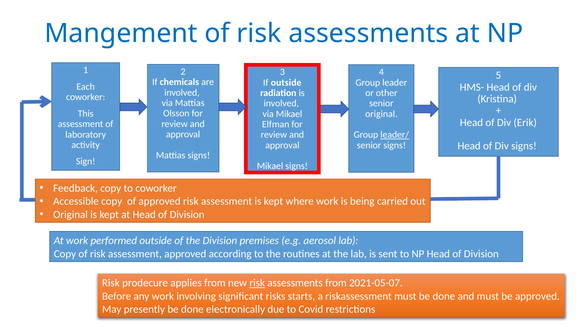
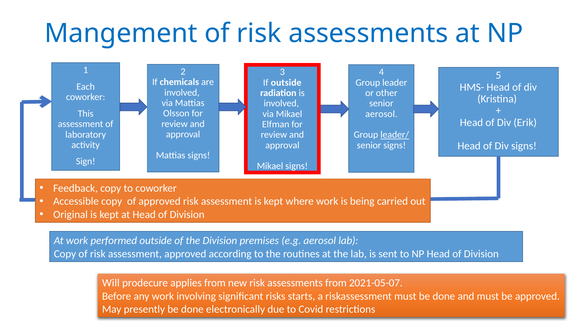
original: original -> aerosol (381, 114)
Risk: Risk -> Will (111, 283)
risk underline: present -> none (257, 283)
